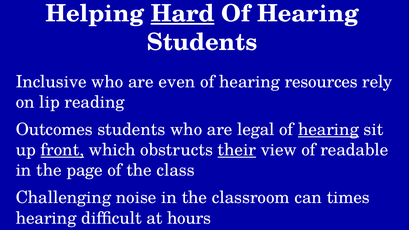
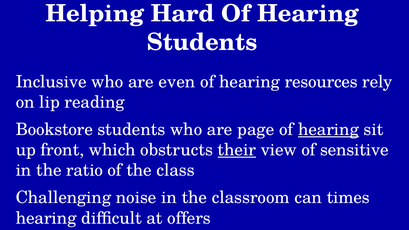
Hard underline: present -> none (183, 14)
Outcomes: Outcomes -> Bookstore (54, 130)
legal: legal -> page (256, 130)
front underline: present -> none (62, 150)
readable: readable -> sensitive (354, 150)
page: page -> ratio (85, 170)
hours: hours -> offers (189, 218)
